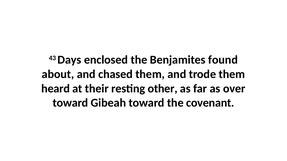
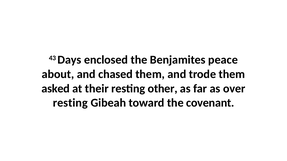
found: found -> peace (223, 60)
heard: heard -> asked (56, 89)
toward: toward -> resting (70, 103)
